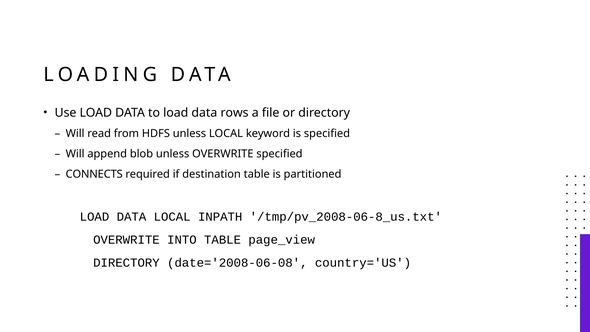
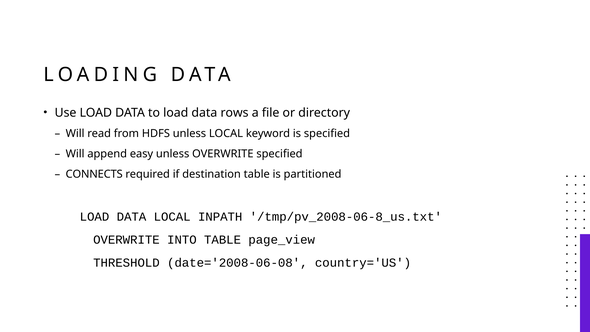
blob: blob -> easy (141, 154)
DIRECTORY: DIRECTORY -> THRESHOLD (126, 263)
